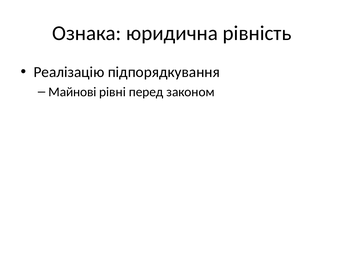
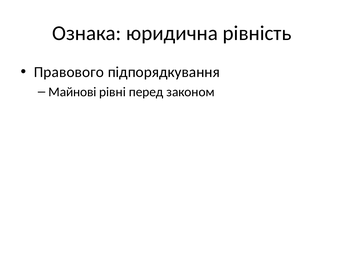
Реалізацію: Реалізацію -> Правового (69, 72)
